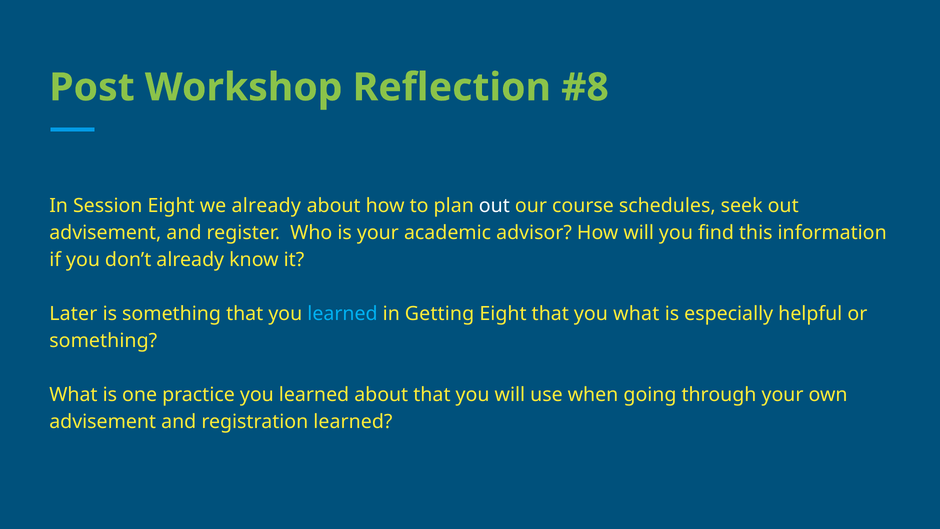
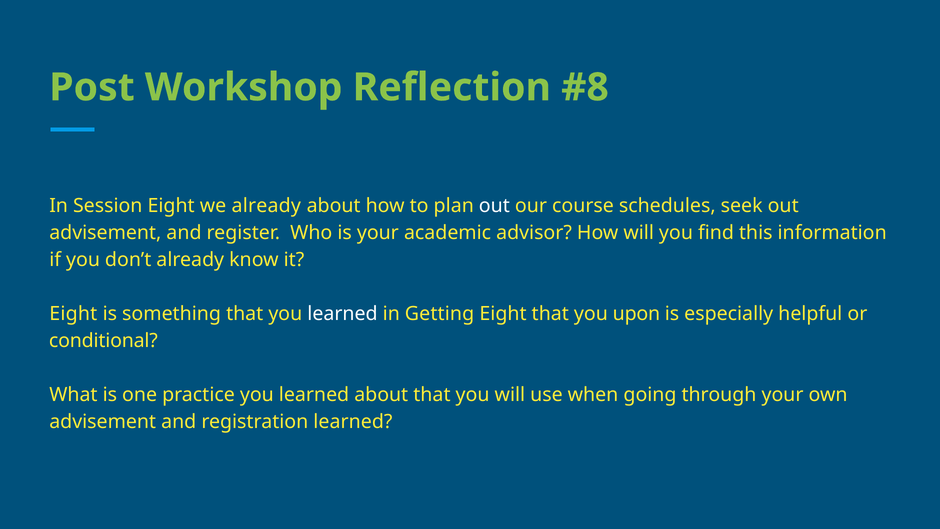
Later: Later -> Eight (73, 314)
learned colour: light blue -> white (343, 314)
you what: what -> upon (636, 314)
something: something -> conditional (103, 341)
